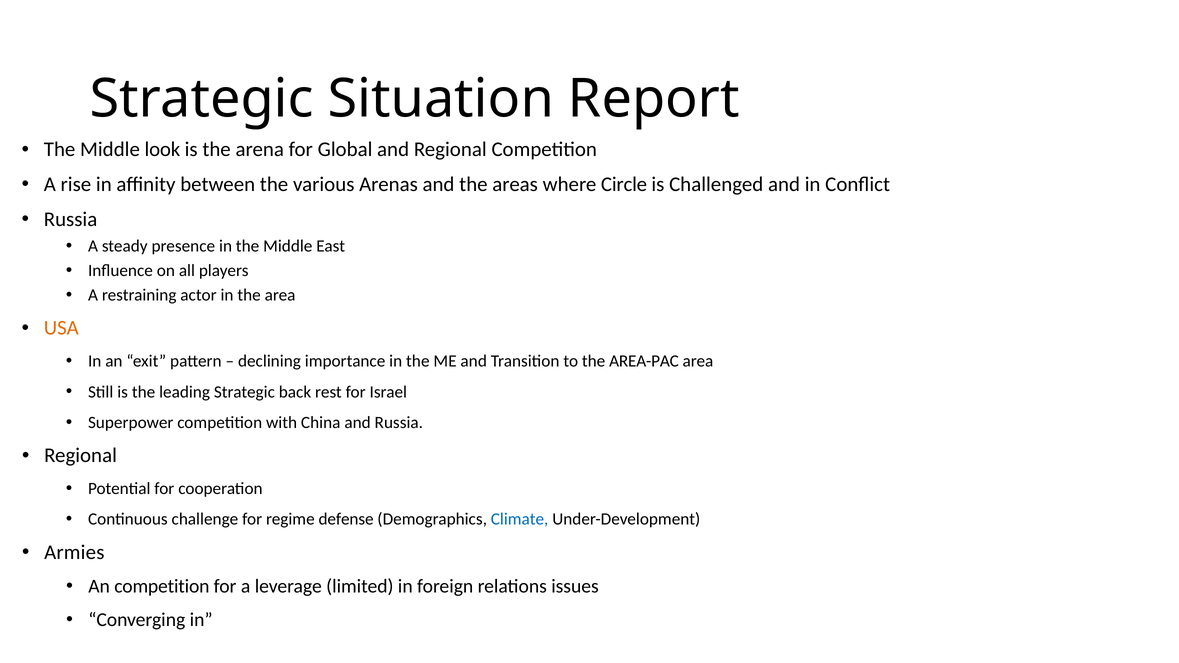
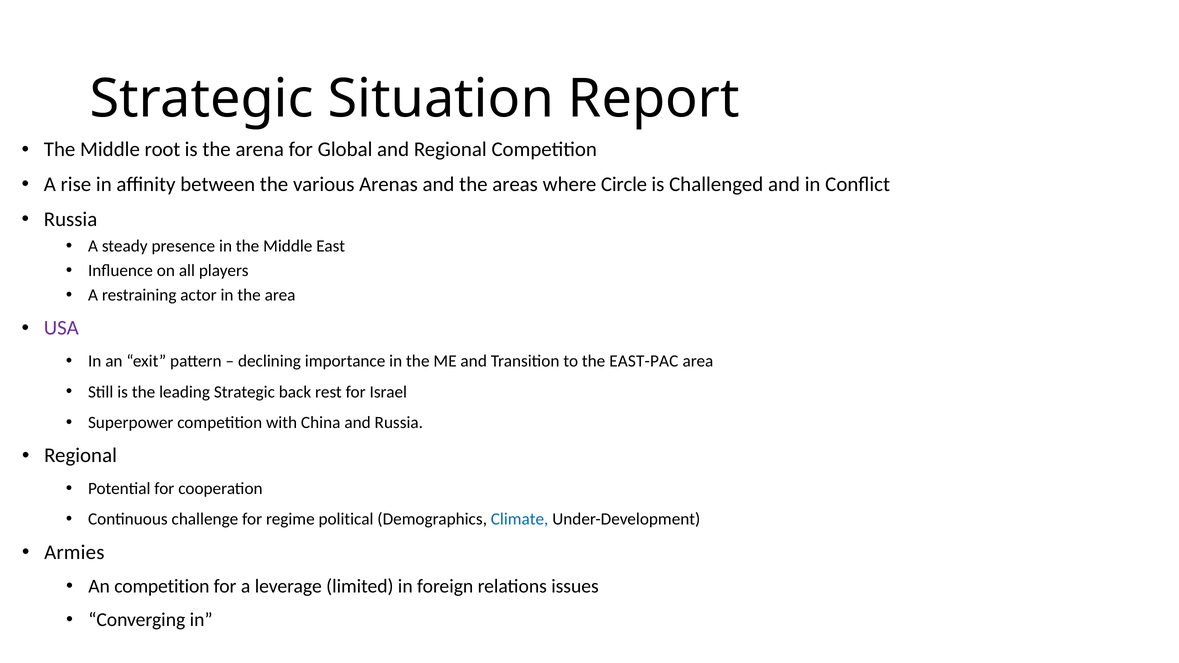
look: look -> root (162, 149)
USA colour: orange -> purple (61, 328)
AREA-PAC: AREA-PAC -> EAST-PAC (644, 361)
defense: defense -> political (346, 519)
